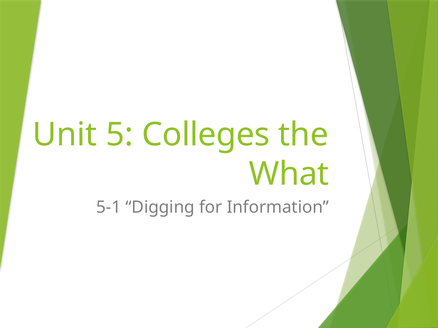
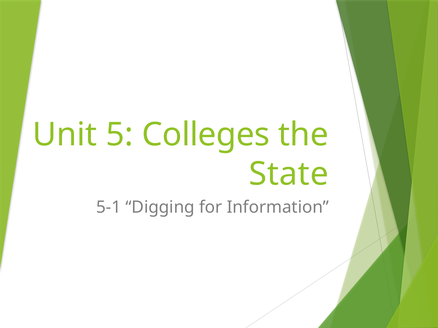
What: What -> State (289, 174)
